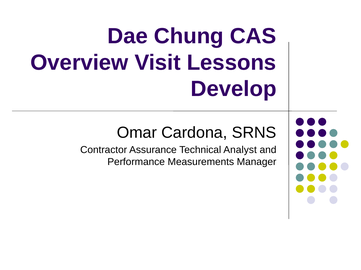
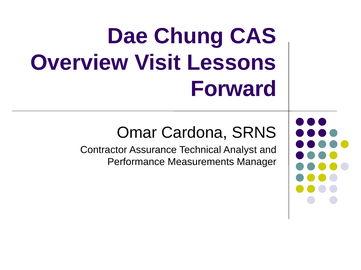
Develop: Develop -> Forward (234, 89)
